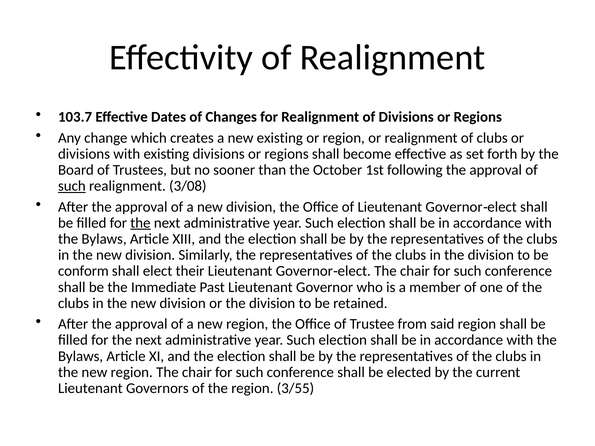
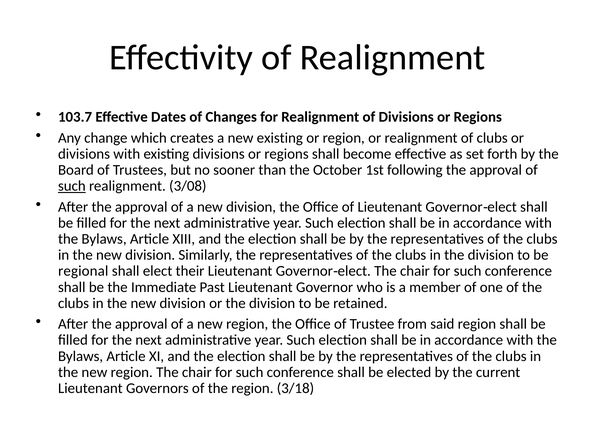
the underline: present -> none (140, 223)
conform: conform -> regional (83, 271)
3/55: 3/55 -> 3/18 (295, 388)
